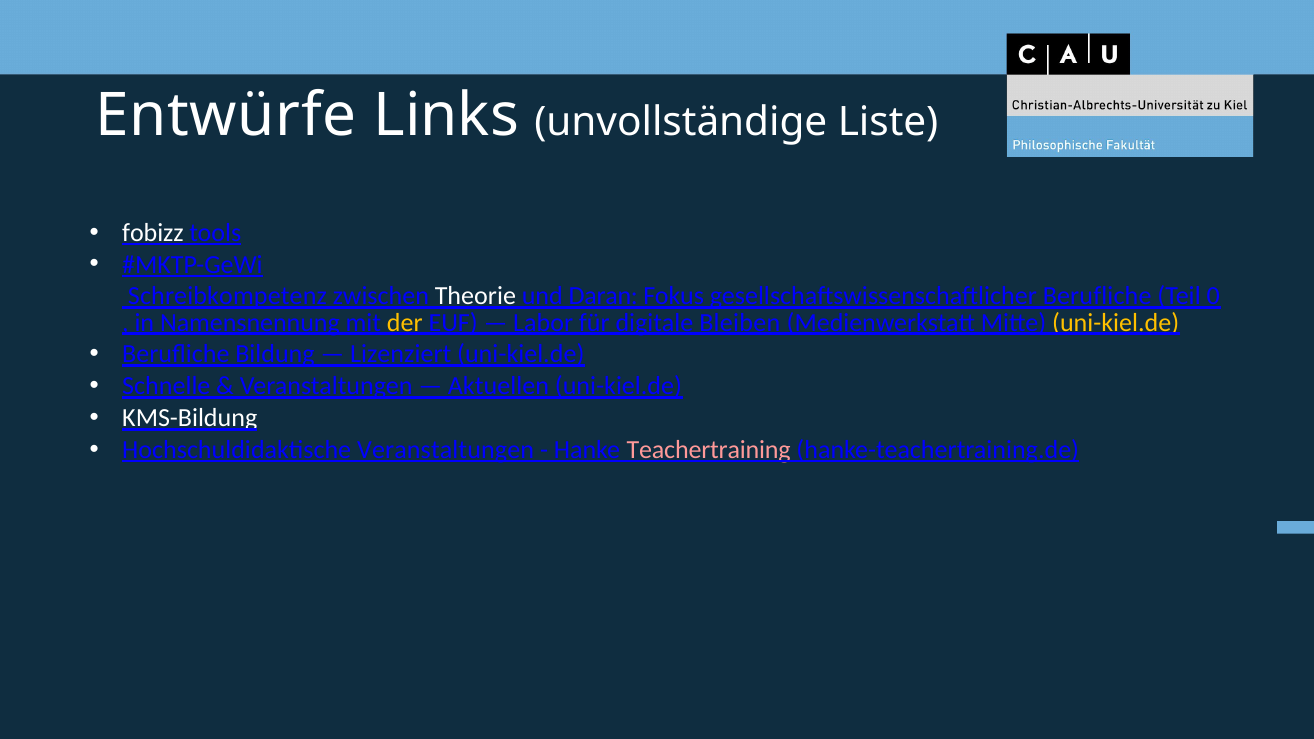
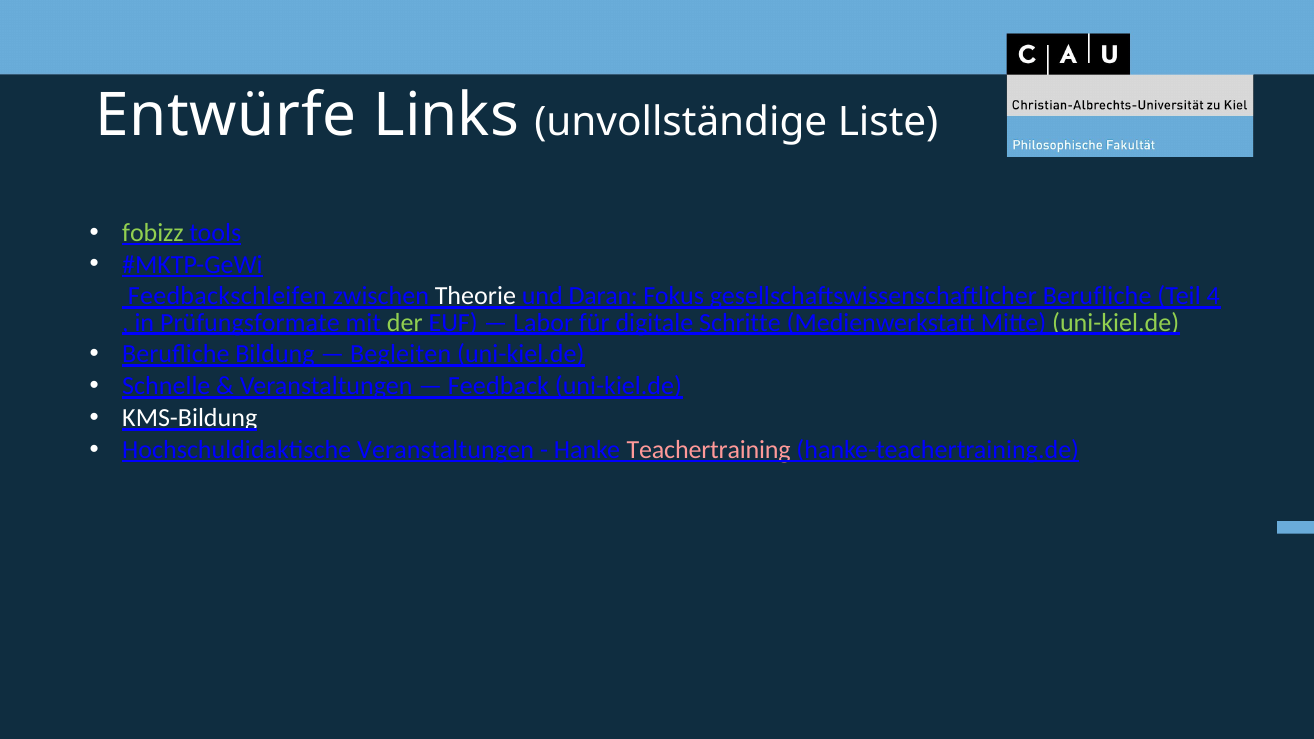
fobizz colour: white -> light green (153, 233)
Schreibkompetenz: Schreibkompetenz -> Feedbackschleifen (227, 296)
0: 0 -> 4 (1213, 296)
Namensnennung: Namensnennung -> Prüfungsformate (250, 322)
der colour: yellow -> light green (405, 322)
Bleiben: Bleiben -> Schritte (740, 322)
uni-kiel.de colour: yellow -> light green (1116, 322)
Lizenziert: Lizenziert -> Begleiten (401, 354)
Aktuellen: Aktuellen -> Feedback (498, 386)
